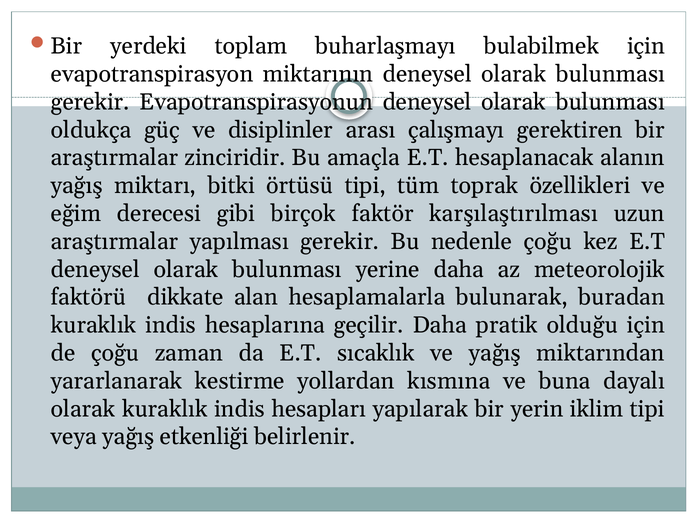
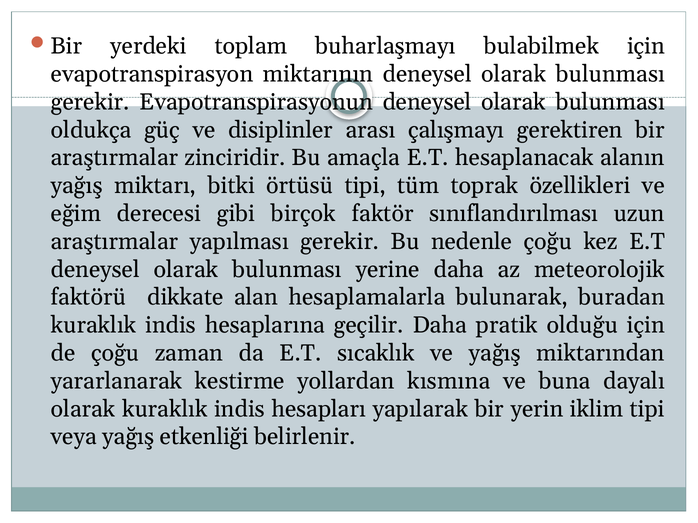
karşılaştırılması: karşılaştırılması -> sınıflandırılması (514, 214)
